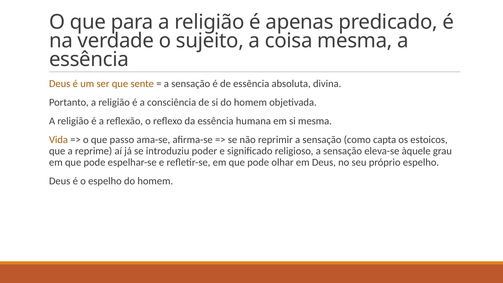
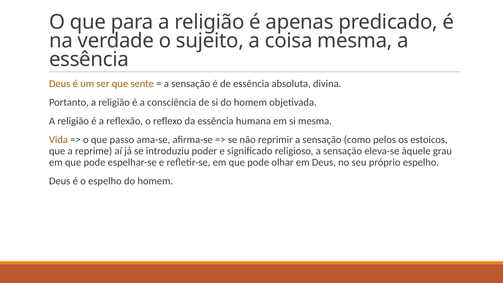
capta: capta -> pelos (385, 140)
